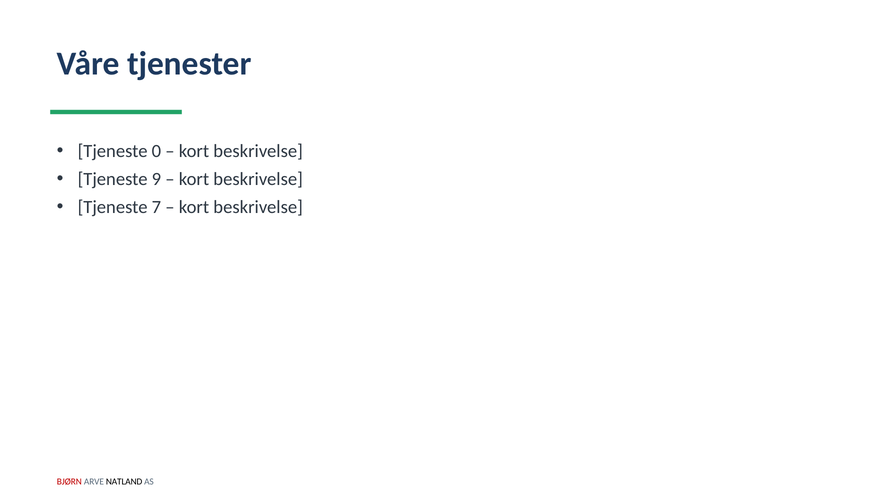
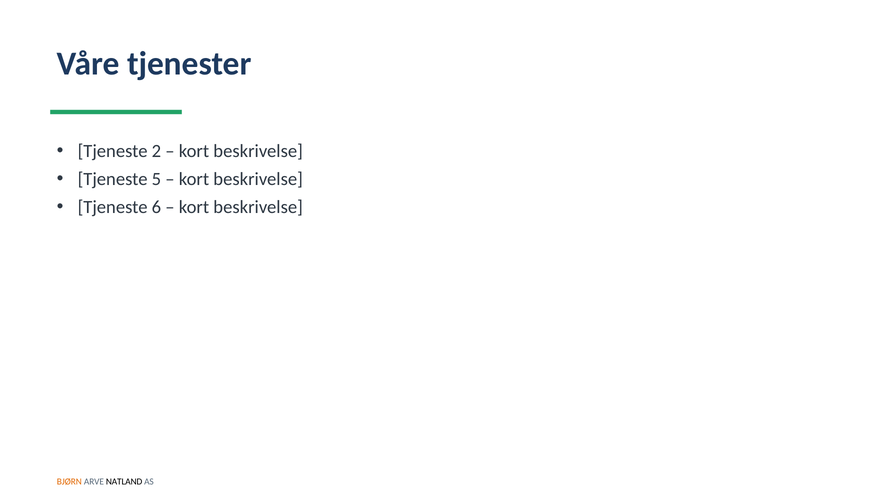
0: 0 -> 2 (156, 151)
9: 9 -> 5 (156, 179)
7: 7 -> 6 (156, 207)
BJØRN colour: red -> orange (69, 481)
